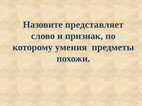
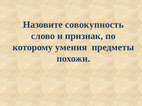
представляет: представляет -> совокупность (94, 25)
